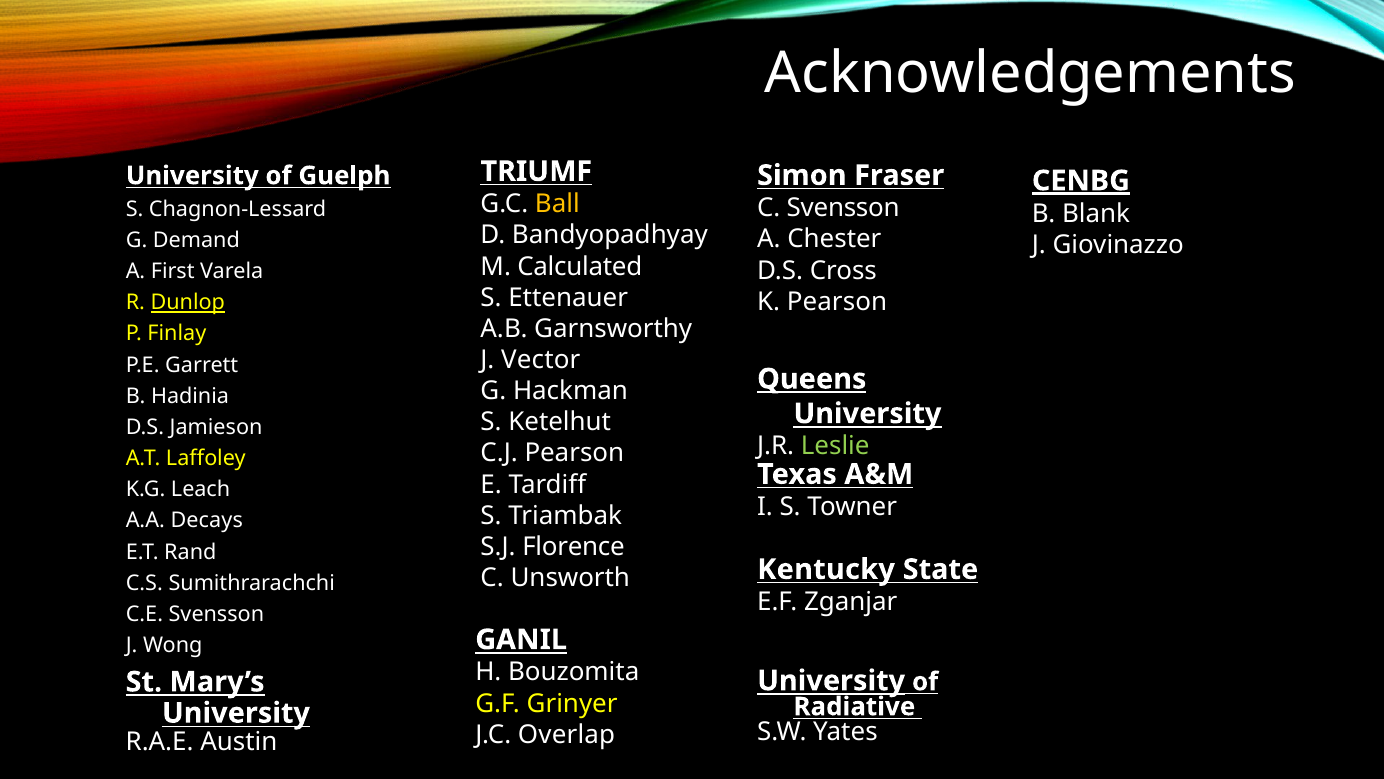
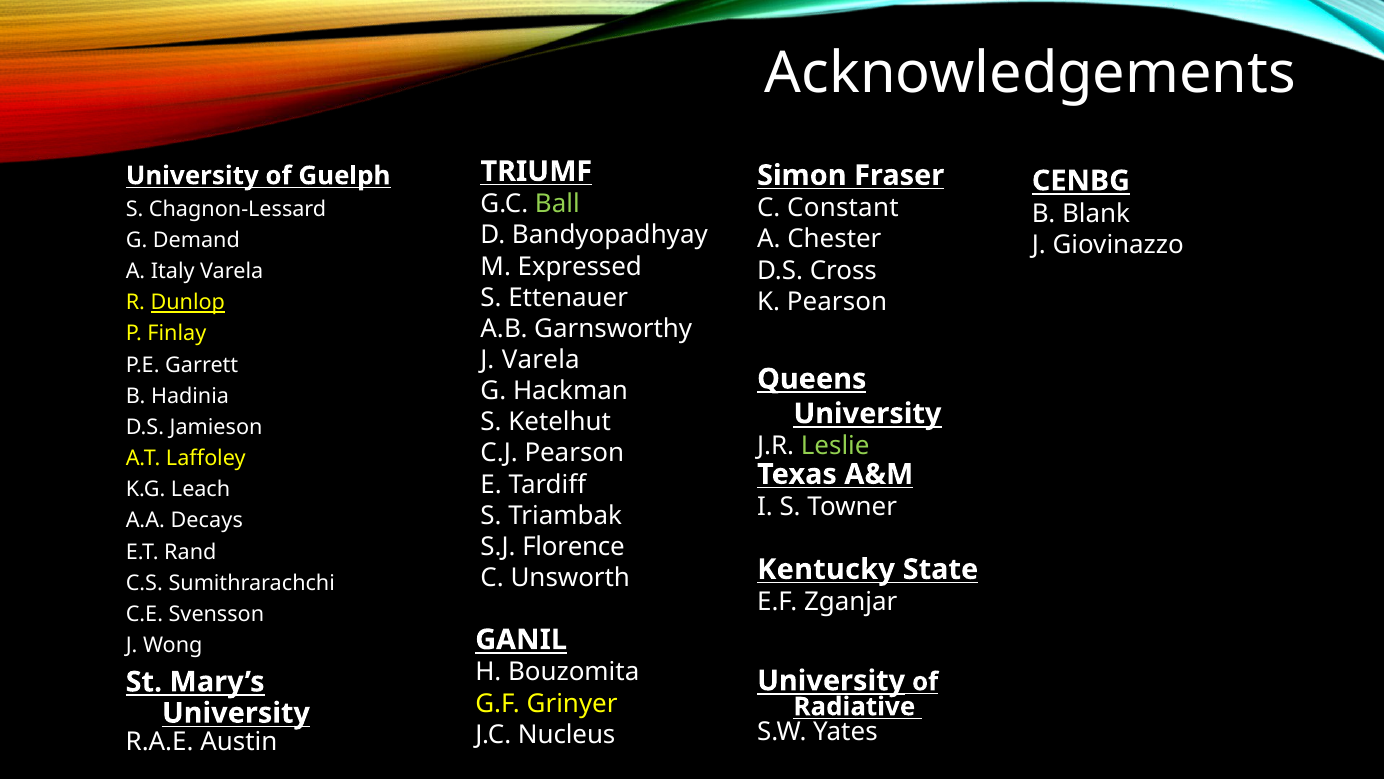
CENBG underline: present -> none (1081, 181)
Ball colour: yellow -> light green (557, 204)
C Svensson: Svensson -> Constant (843, 208)
Calculated: Calculated -> Expressed (580, 266)
First: First -> Italy (173, 271)
J Vector: Vector -> Varela (541, 360)
Overlap: Overlap -> Nucleus (567, 734)
